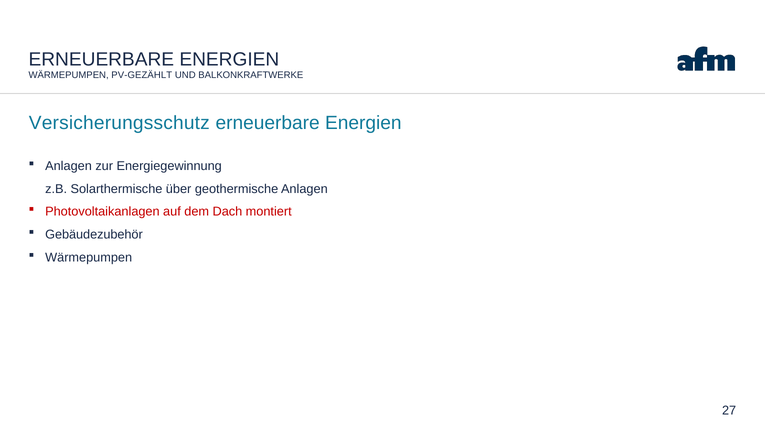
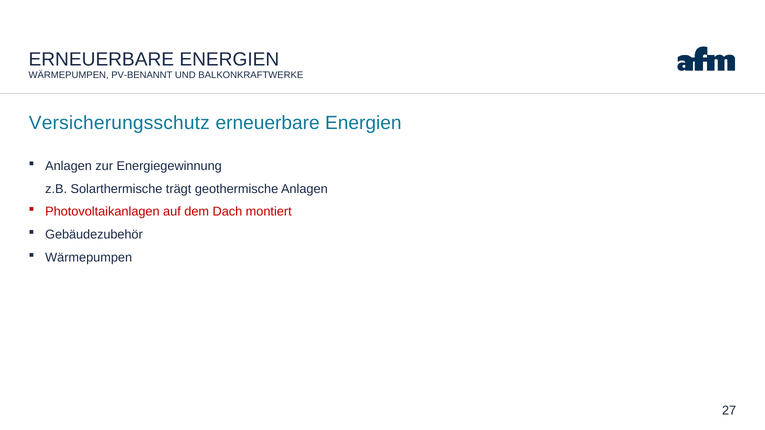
PV-GEZÄHLT: PV-GEZÄHLT -> PV-BENANNT (142, 75)
über: über -> trägt (179, 189)
